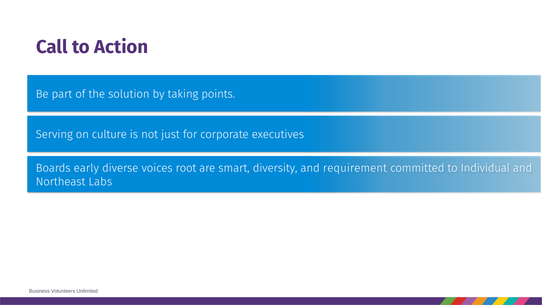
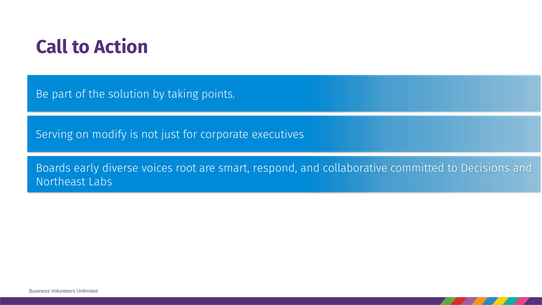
culture: culture -> modify (109, 135)
diversity: diversity -> respond (275, 168)
requirement: requirement -> collaborative (355, 168)
Individual: Individual -> Decisions (485, 168)
